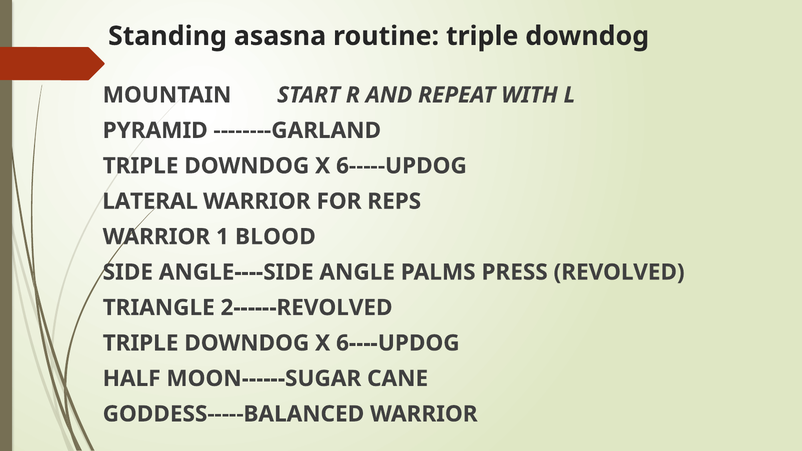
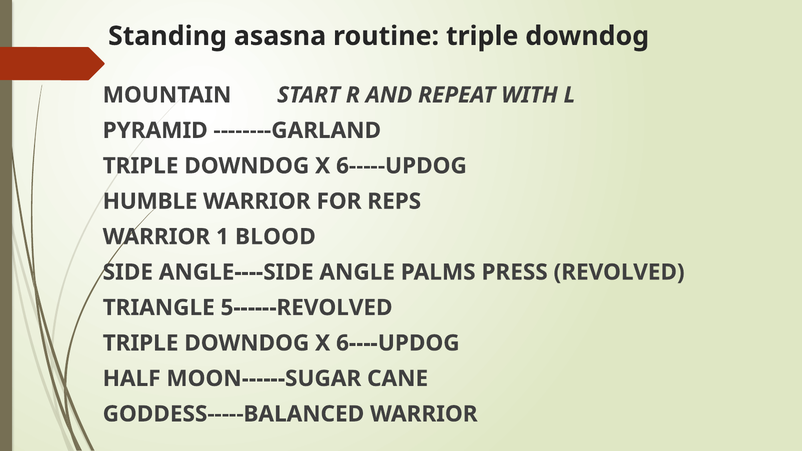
LATERAL: LATERAL -> HUMBLE (150, 201)
2------REVOLVED: 2------REVOLVED -> 5------REVOLVED (307, 308)
